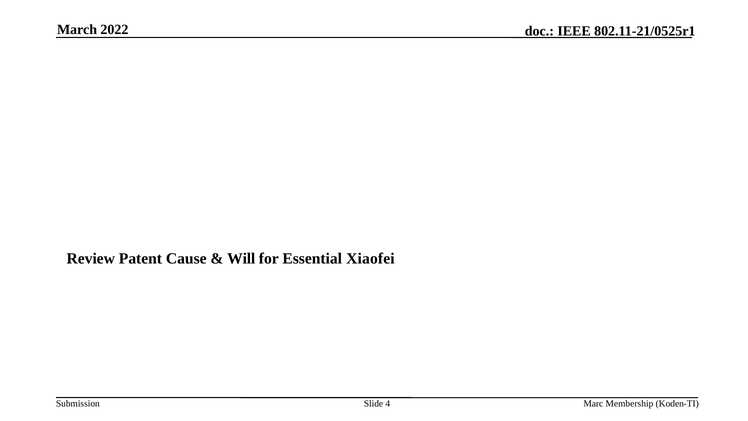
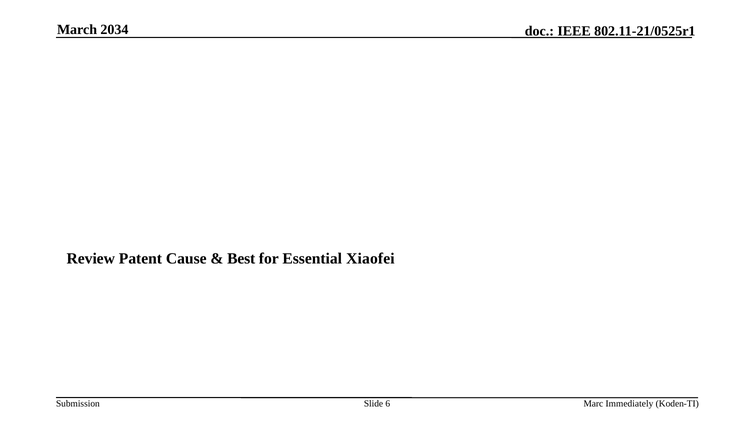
2022: 2022 -> 2034 (114, 30)
Will: Will -> Best (241, 258)
4: 4 -> 6 (388, 404)
Membership: Membership -> Immediately (629, 404)
